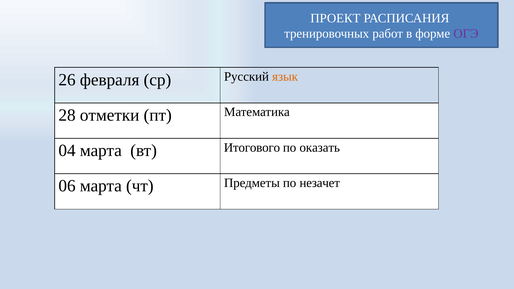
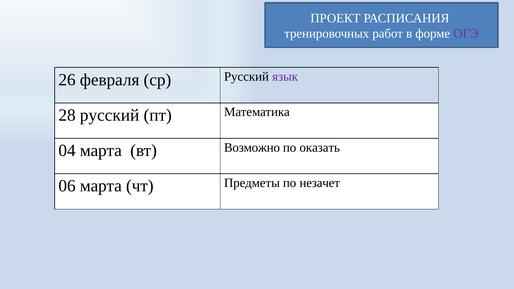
язык colour: orange -> purple (285, 77)
28 отметки: отметки -> русский (110, 115)
Итогового: Итогового -> Возможно (252, 148)
